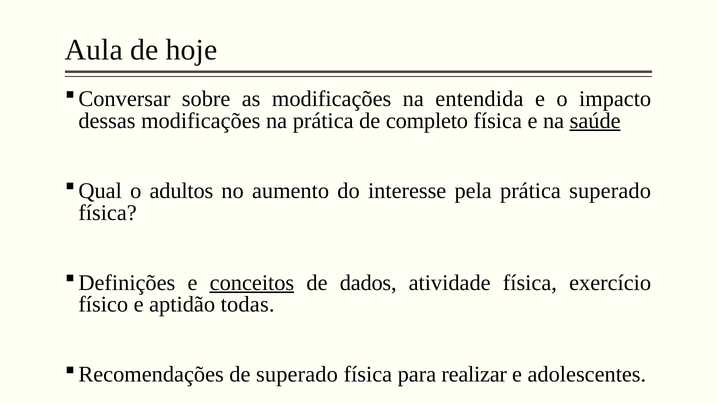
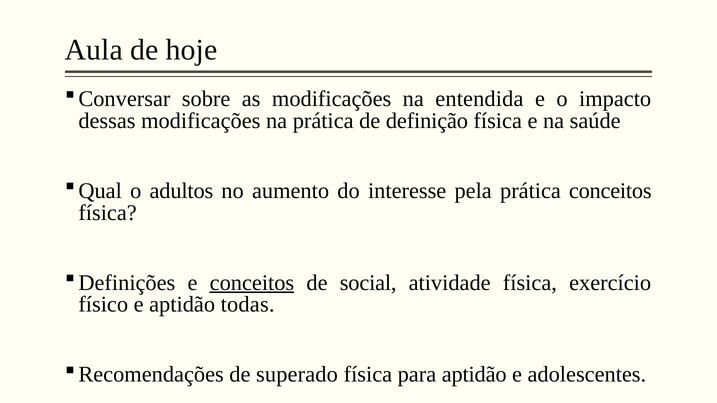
completo: completo -> definição (427, 121)
saúde underline: present -> none (595, 121)
prática superado: superado -> conceitos (610, 191)
dados: dados -> social (368, 283)
para realizar: realizar -> aptidão (474, 375)
